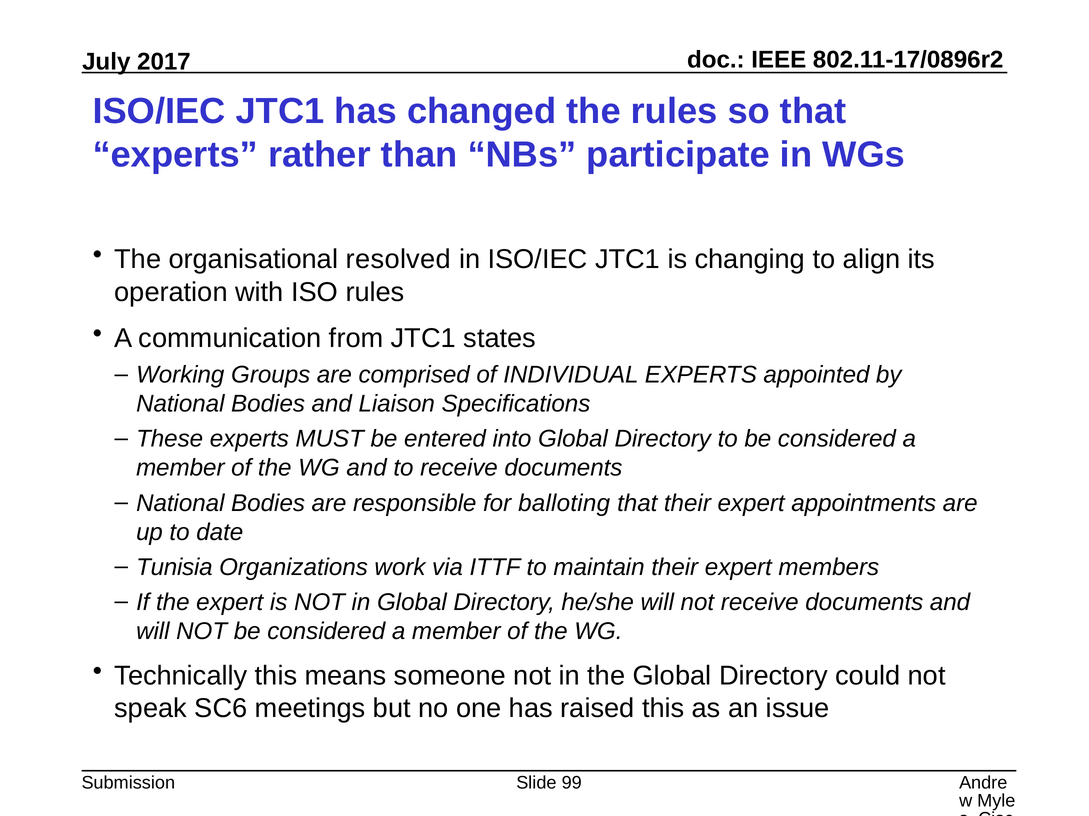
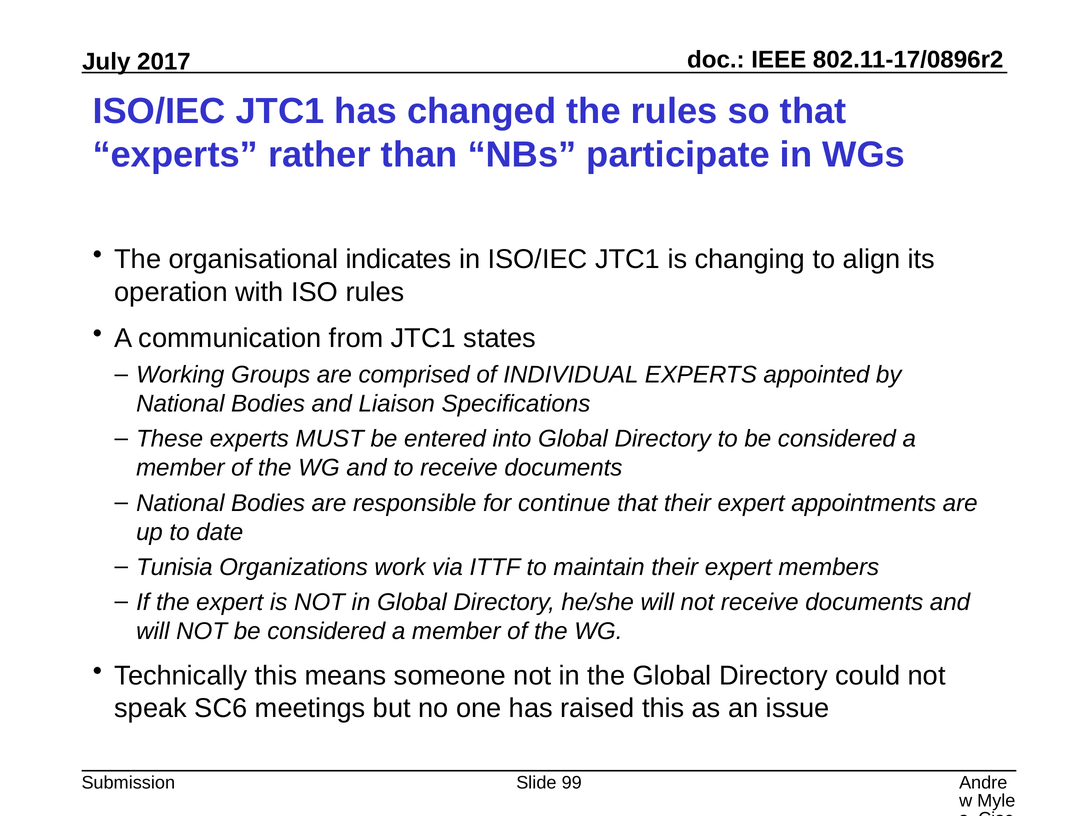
resolved: resolved -> indicates (399, 260)
balloting: balloting -> continue (564, 504)
